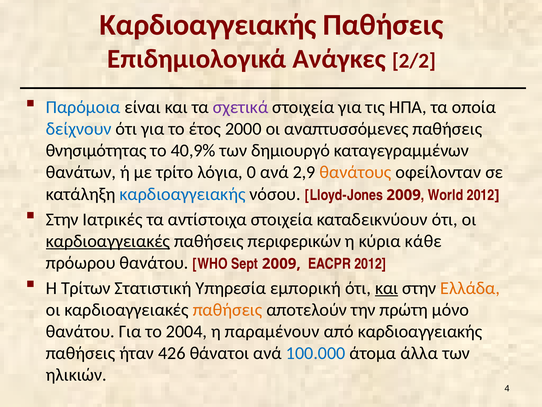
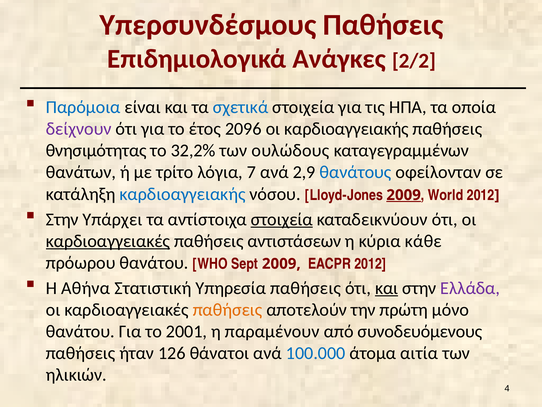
Καρδιοαγγειακής: Καρδιοαγγειακής -> Υπερσυνδέσμους (208, 25)
σχετικά colour: purple -> blue (241, 107)
δείχνουν colour: blue -> purple (79, 129)
2000: 2000 -> 2096 (243, 129)
οι αναπτυσσόμενες: αναπτυσσόμενες -> καρδιοαγγειακής (346, 129)
40,9%: 40,9% -> 32,2% (193, 150)
δημιουργό: δημιουργό -> ουλώδους (290, 150)
0: 0 -> 7 (251, 172)
θανάτους colour: orange -> blue (356, 172)
2009 underline: none -> present (404, 195)
Ιατρικές: Ιατρικές -> Υπάρχει (113, 219)
στοιχεία underline: none -> present (282, 219)
περιφερικών: περιφερικών -> αντιστάσεων (294, 241)
Τρίτων: Τρίτων -> Αθήνα (86, 288)
Υπηρεσία εμπορική: εμπορική -> παθήσεις (306, 288)
Ελλάδα colour: orange -> purple (470, 288)
2004: 2004 -> 2001 (187, 331)
από καρδιοαγγειακής: καρδιοαγγειακής -> συνοδευόμενους (420, 331)
426: 426 -> 126 (172, 353)
άλλα: άλλα -> αιτία (419, 353)
